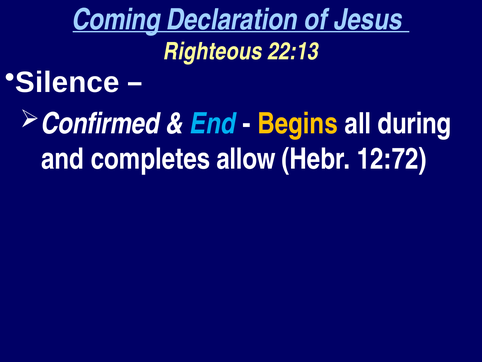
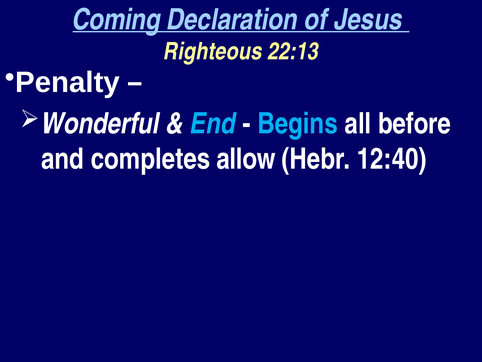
Silence: Silence -> Penalty (68, 82)
Confirmed: Confirmed -> Wonderful (100, 124)
Begins colour: yellow -> light blue (298, 124)
during: during -> before (414, 124)
12:72: 12:72 -> 12:40 (392, 159)
